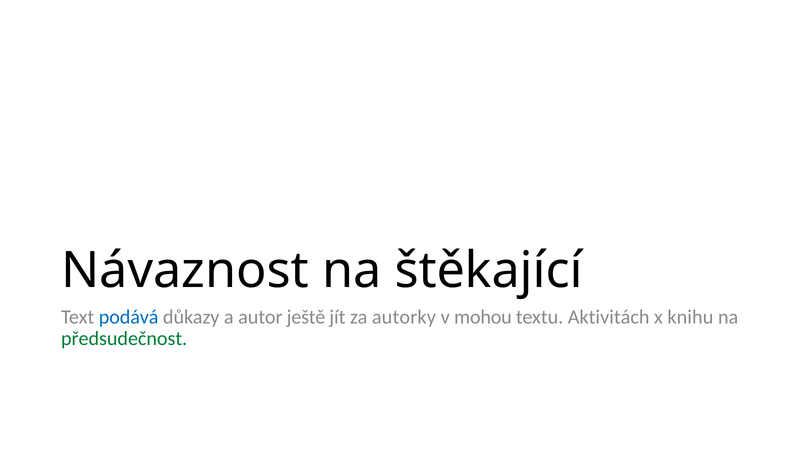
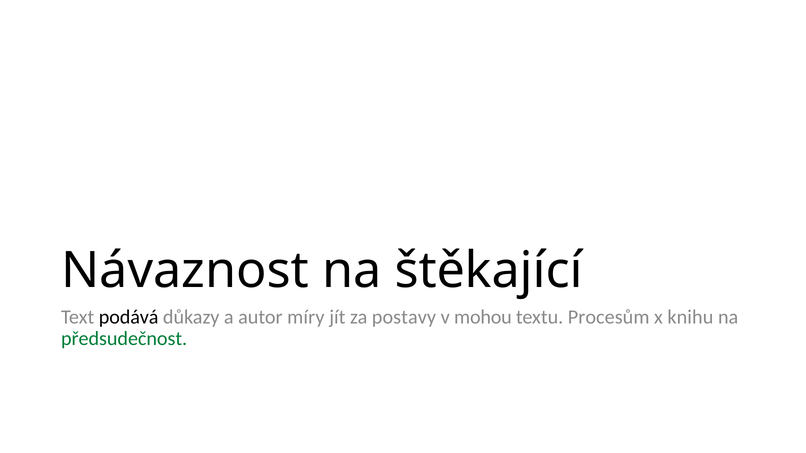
podává colour: blue -> black (129, 317)
ještě: ještě -> míry (306, 317)
autorky: autorky -> postavy (404, 317)
Aktivitách: Aktivitách -> Procesům (609, 317)
